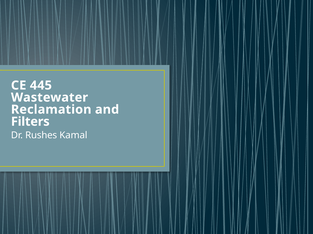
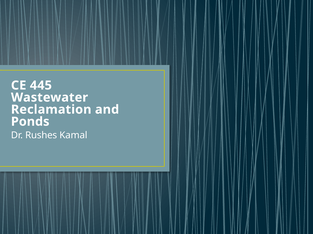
Filters: Filters -> Ponds (30, 122)
